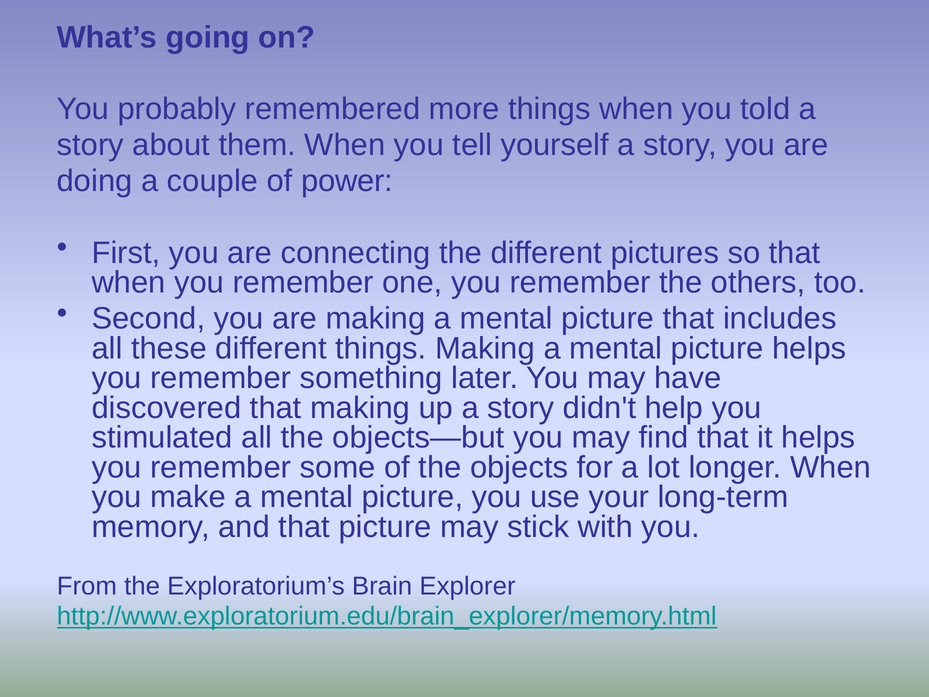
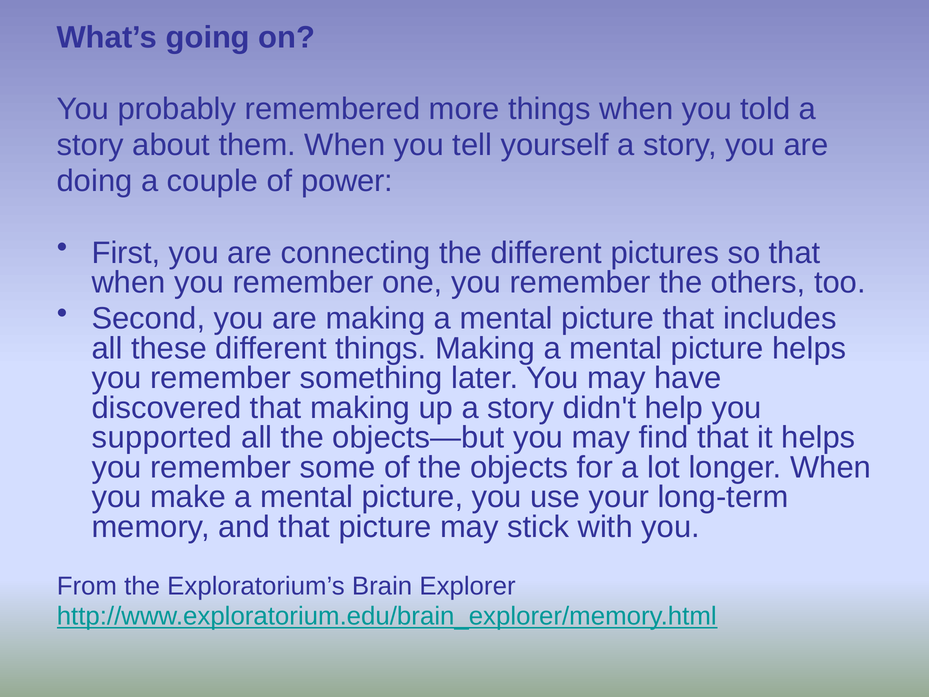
stimulated: stimulated -> supported (162, 437)
